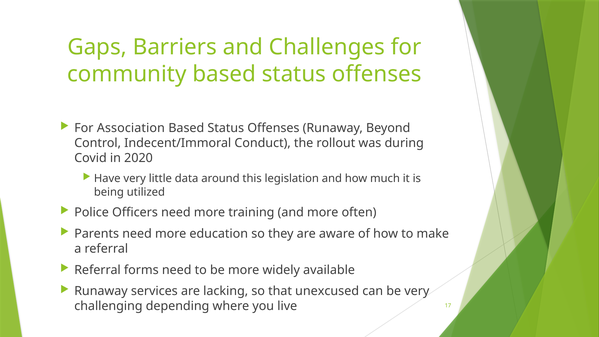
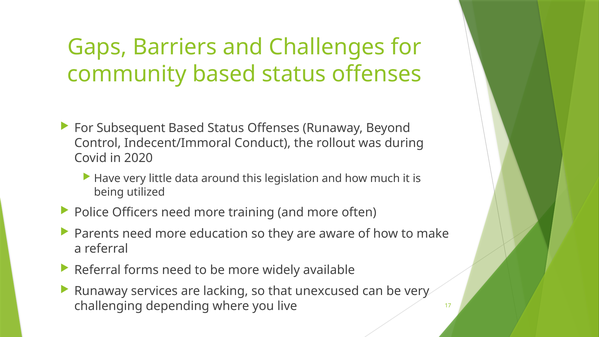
Association: Association -> Subsequent (131, 128)
